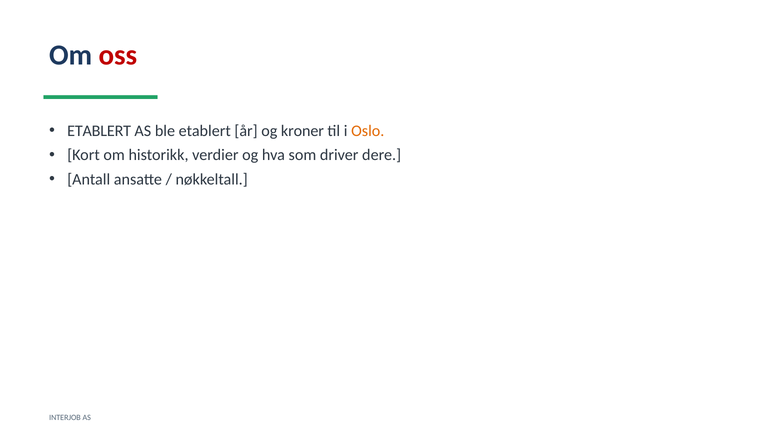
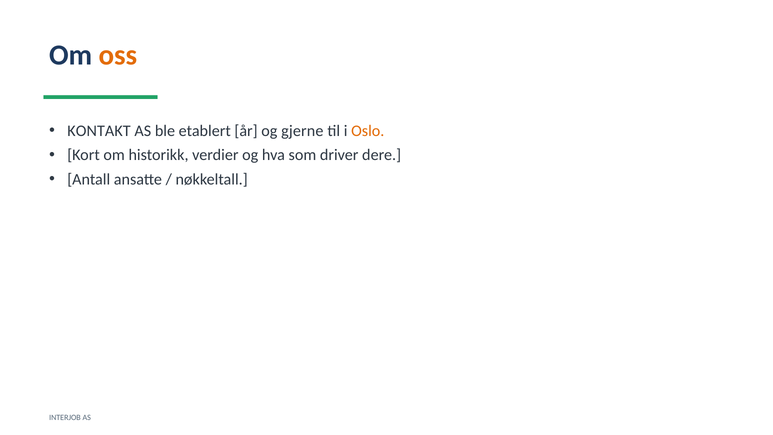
oss colour: red -> orange (118, 55)
ETABLERT: ETABLERT -> KONTAKT (99, 131)
kroner: kroner -> gjerne (302, 131)
